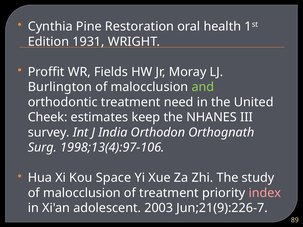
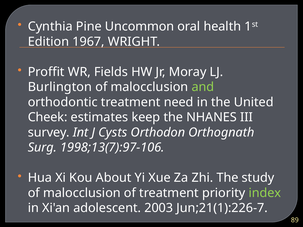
Restoration: Restoration -> Uncommon (140, 27)
1931: 1931 -> 1967 (88, 42)
India: India -> Cysts (113, 133)
1998;13(4):97-106: 1998;13(4):97-106 -> 1998;13(7):97-106 (112, 148)
Space: Space -> About (114, 178)
index colour: pink -> light green (265, 193)
Jun;21(9):226-7: Jun;21(9):226-7 -> Jun;21(1):226-7 (222, 208)
